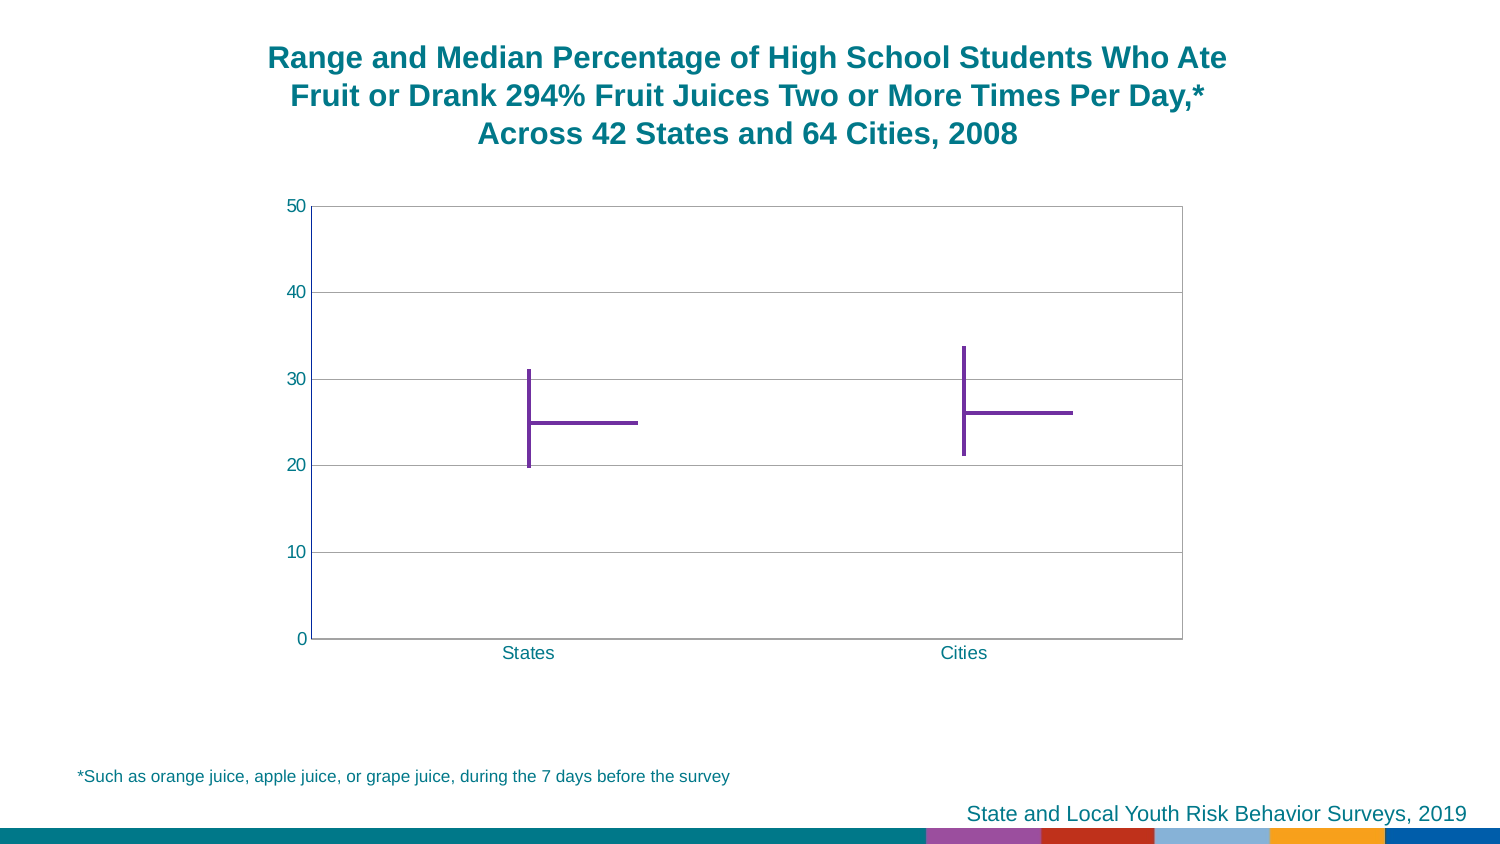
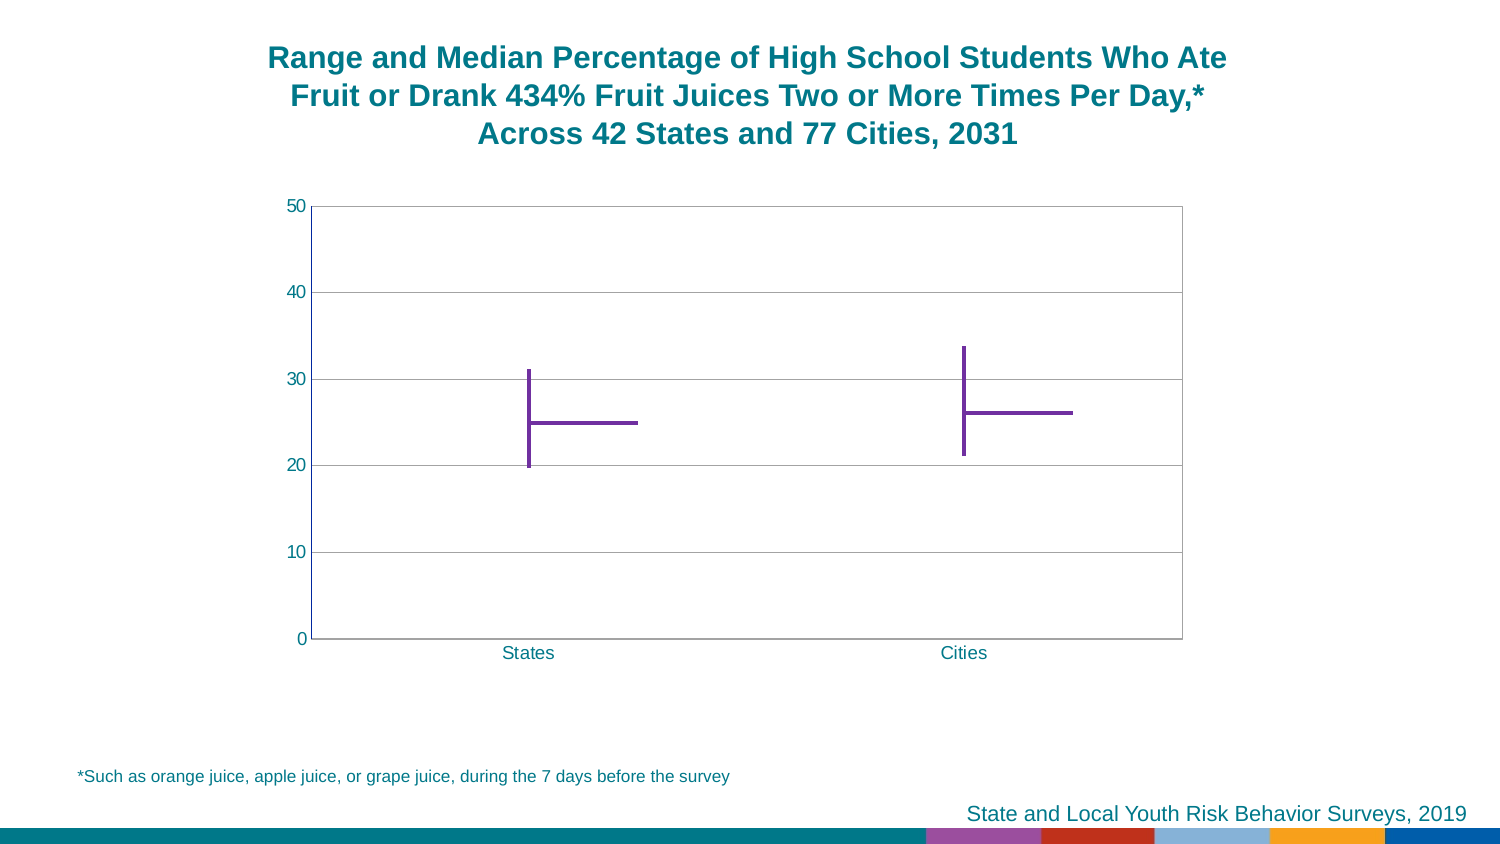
294%: 294% -> 434% (546, 96)
64: 64 -> 77 (820, 134)
2008: 2008 -> 2031 (983, 134)
